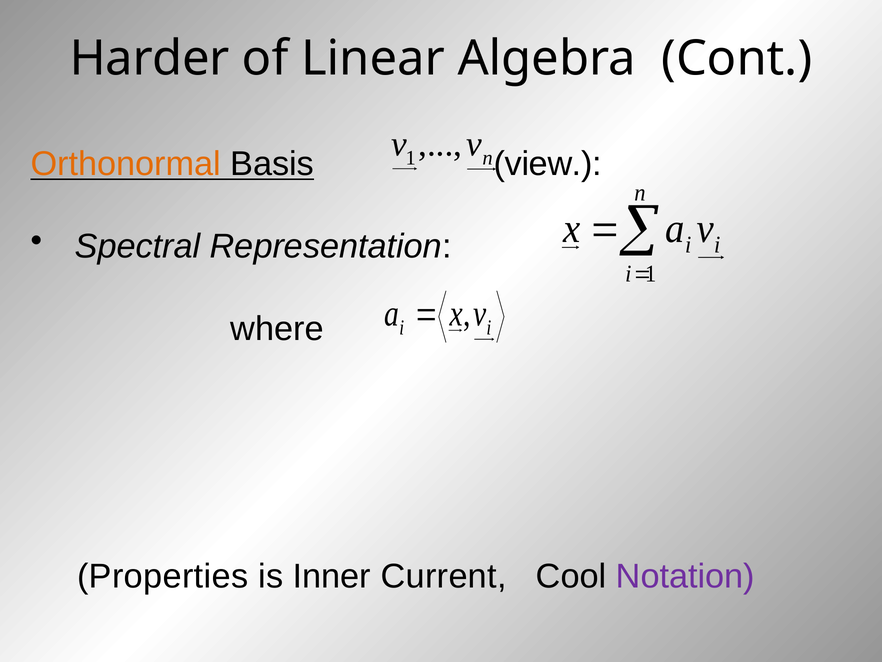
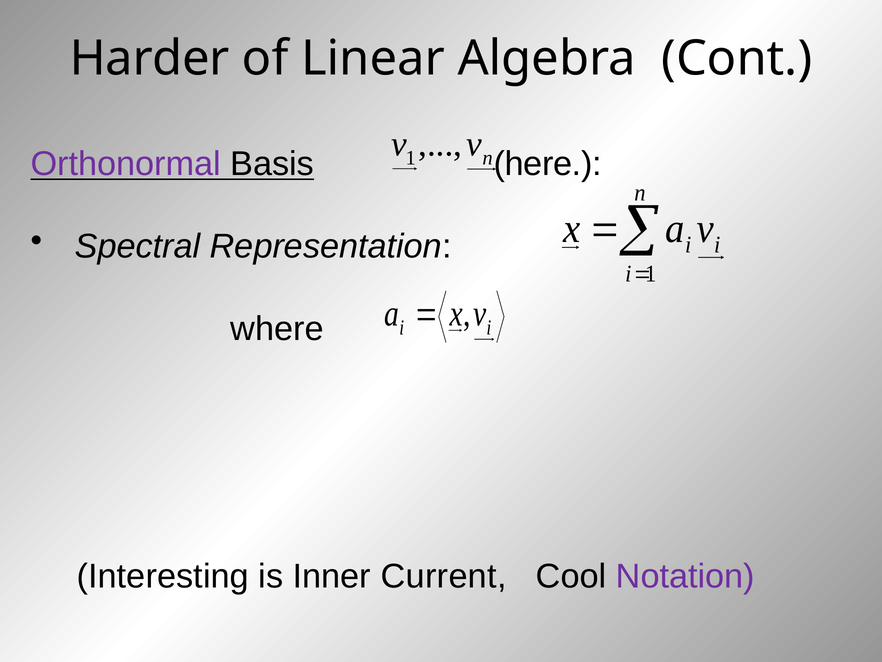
Orthonormal colour: orange -> purple (126, 164)
view: view -> here (548, 164)
Properties: Properties -> Interesting (163, 576)
